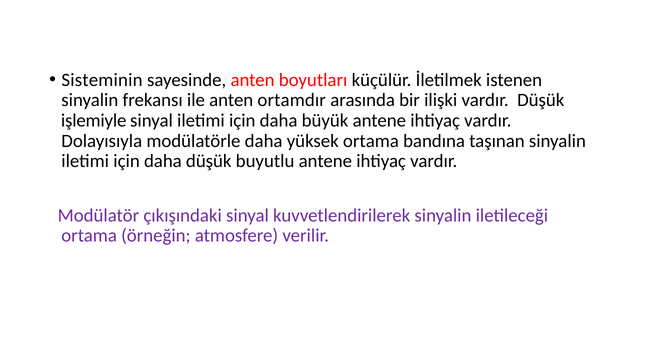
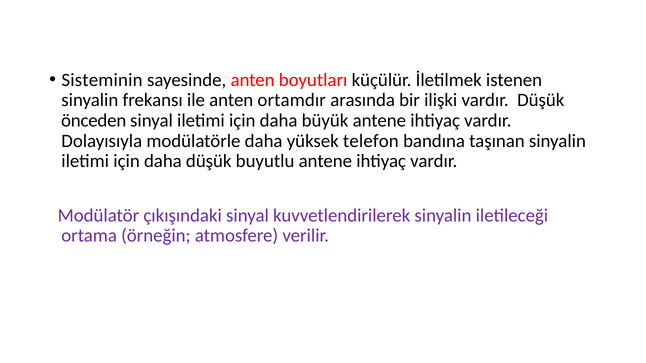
işlemiyle: işlemiyle -> önceden (94, 121)
yüksek ortama: ortama -> telefon (371, 141)
